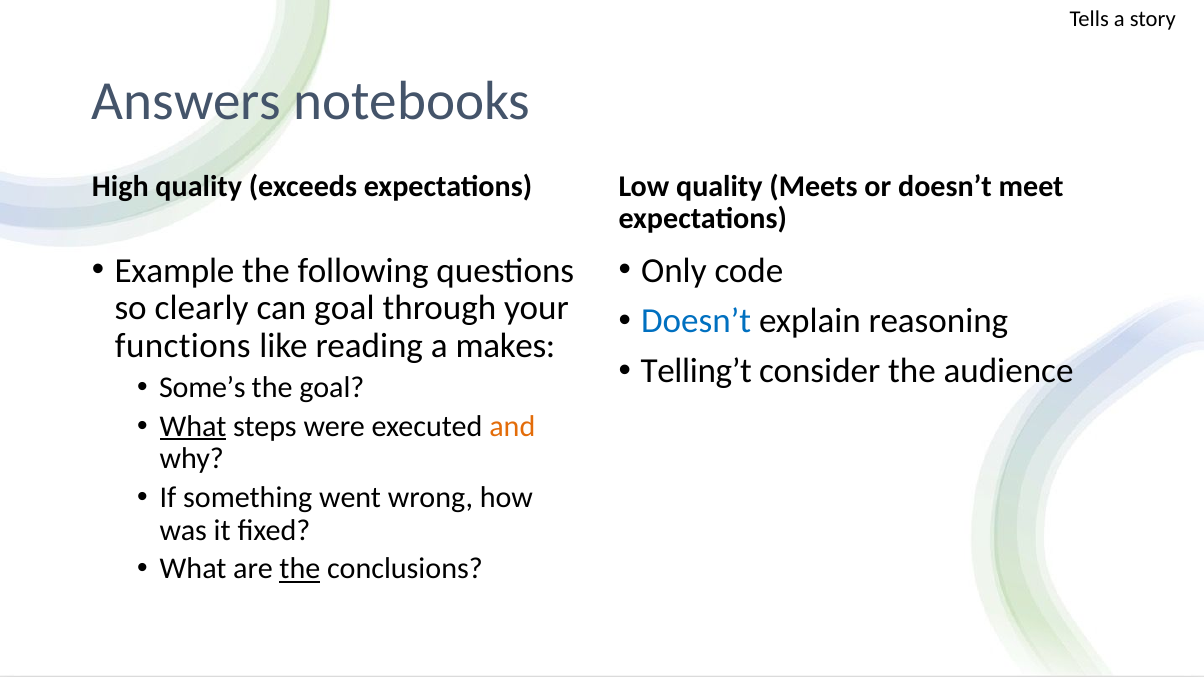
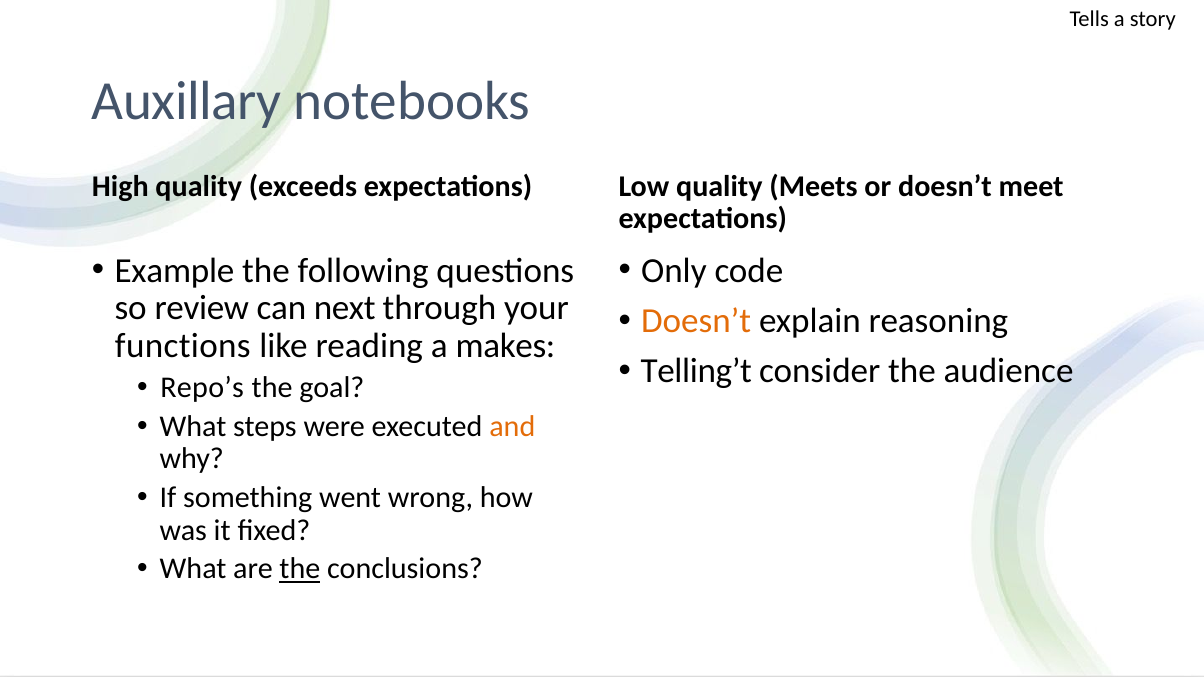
Answers: Answers -> Auxillary (187, 101)
clearly: clearly -> review (202, 308)
can goal: goal -> next (345, 308)
Doesn’t colour: blue -> orange (696, 321)
Some’s: Some’s -> Repo’s (202, 388)
What underline: present -> none (193, 427)
